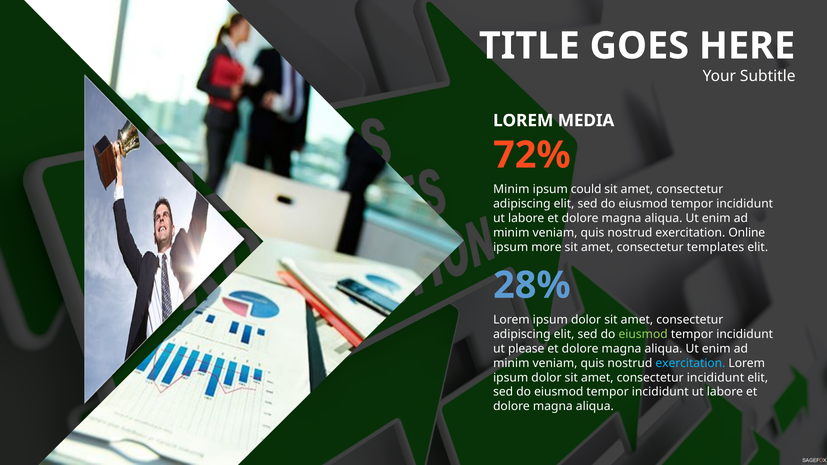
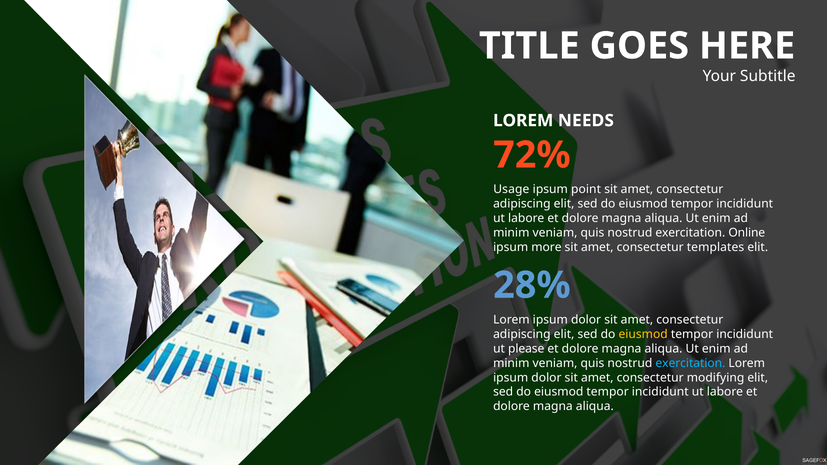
MEDIA: MEDIA -> NEEDS (586, 121)
Minim: Minim -> Usage (511, 189)
could: could -> point (586, 189)
eiusmod colour: light green -> yellow (643, 334)
consectetur incididunt: incididunt -> modifying (716, 378)
